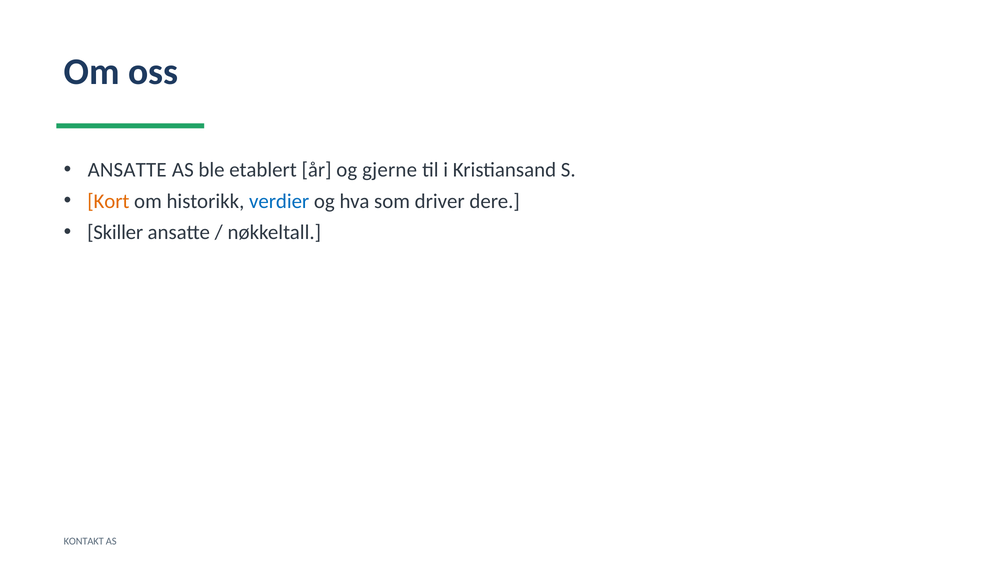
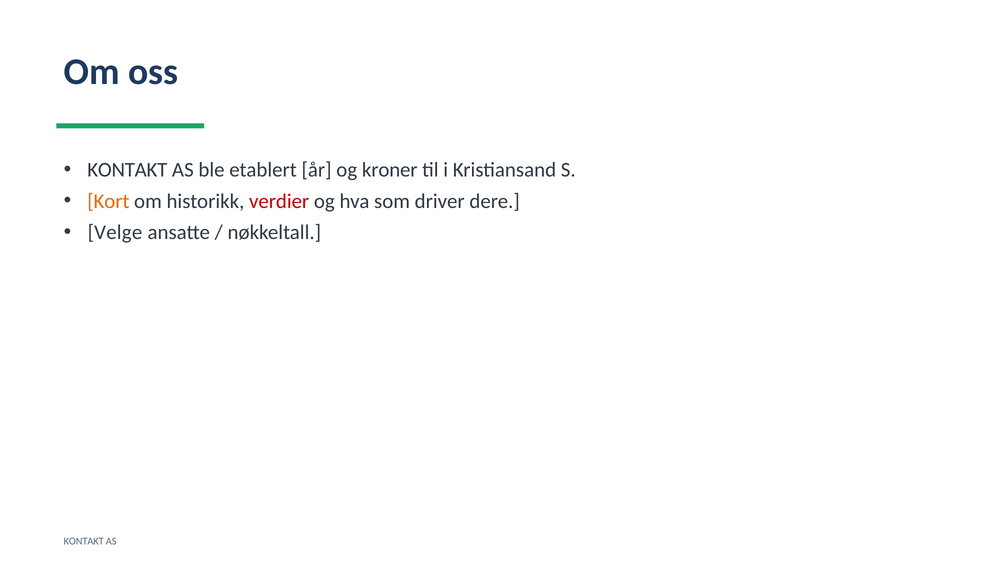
ANSATTE: ANSATTE -> KONTAKT (127, 170)
gjerne: gjerne -> kroner (390, 170)
verdier colour: blue -> red (279, 201)
Skiller: Skiller -> Velge (115, 232)
